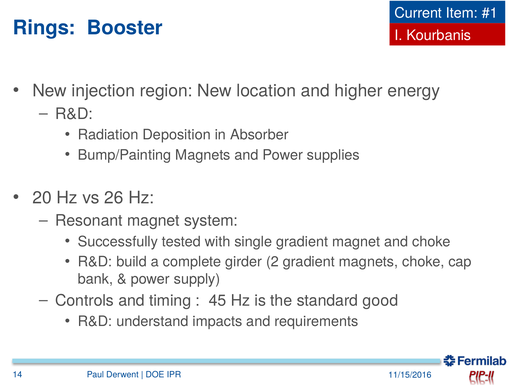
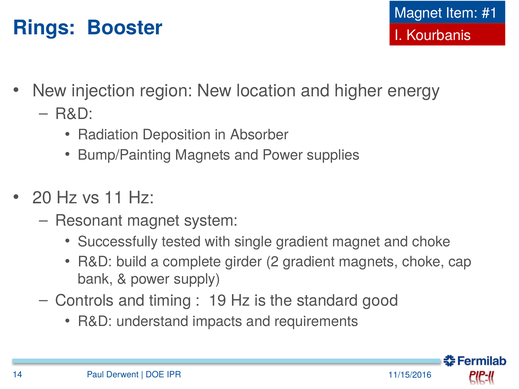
Current: Current -> Magnet (418, 13)
26: 26 -> 11 (114, 198)
45: 45 -> 19 (218, 301)
